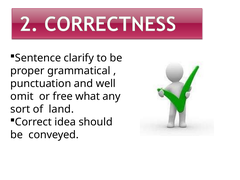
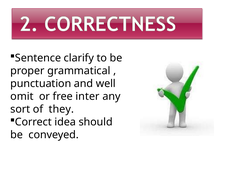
what: what -> inter (88, 96)
land: land -> they (61, 109)
